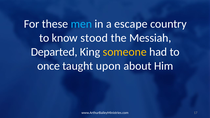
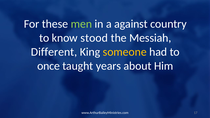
men colour: light blue -> light green (81, 24)
escape: escape -> against (131, 24)
Departed: Departed -> Different (54, 52)
upon: upon -> years (108, 66)
